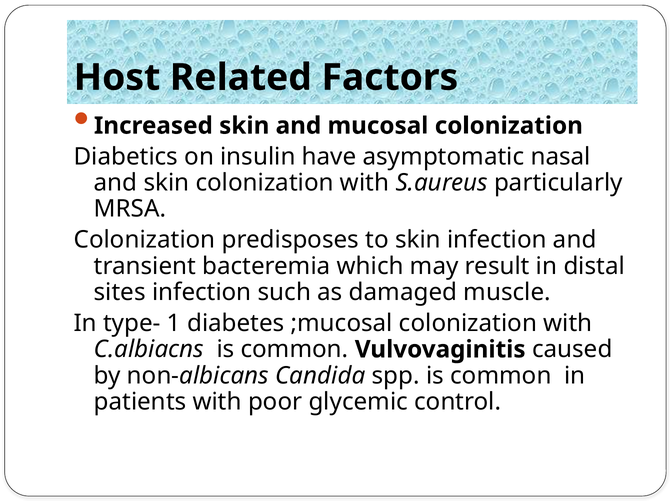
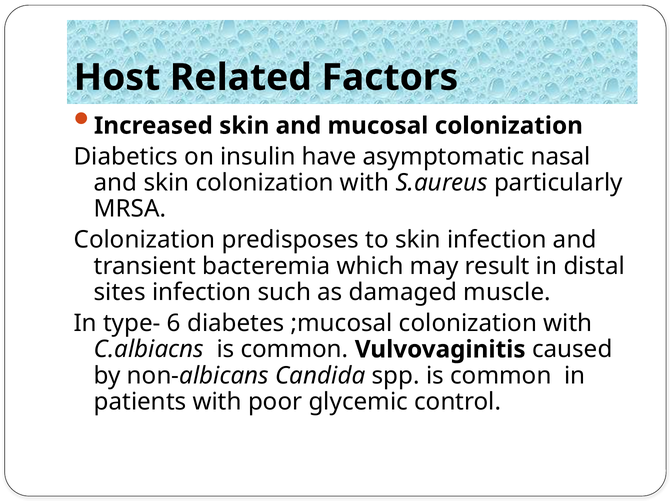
1: 1 -> 6 (174, 323)
